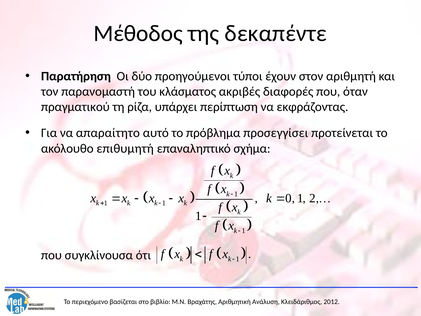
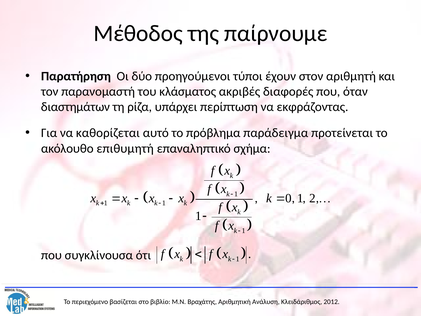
δεκαπέντε: δεκαπέντε -> παίρνουμε (276, 34)
πραγματικού: πραγματικού -> διαστημάτων (75, 107)
απαραίτητο: απαραίτητο -> καθορίζεται (108, 133)
προσεγγίσει: προσεγγίσει -> παράδειγμα (276, 133)
